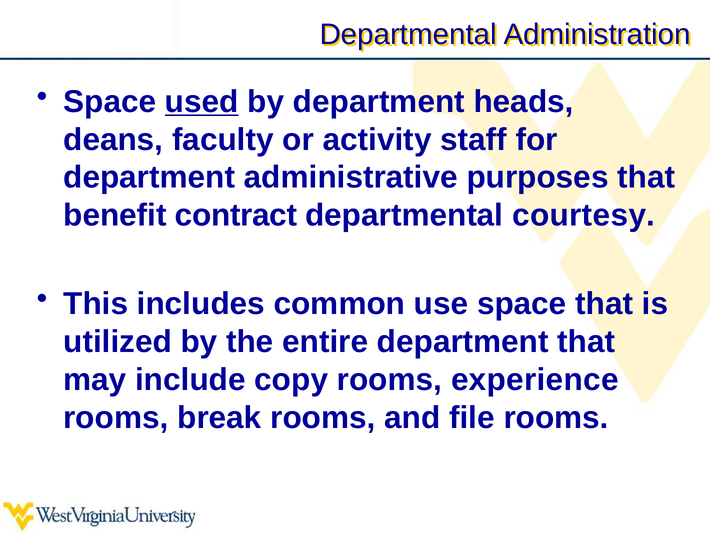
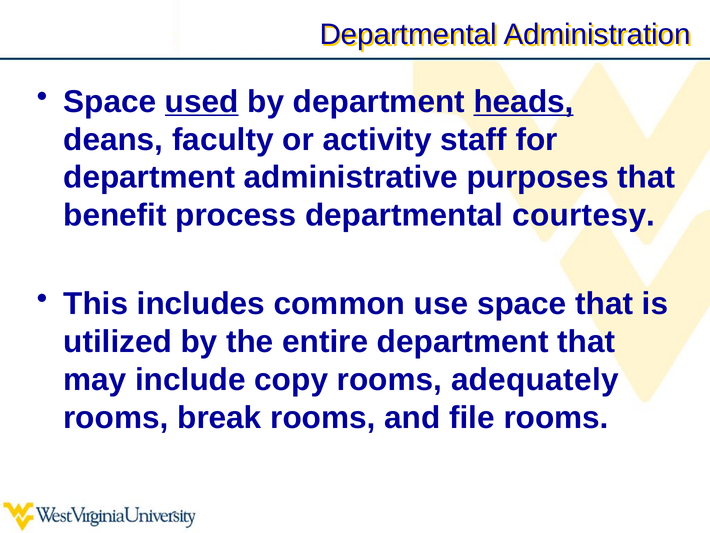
heads underline: none -> present (524, 102)
contract: contract -> process (236, 215)
experience: experience -> adequately (535, 379)
